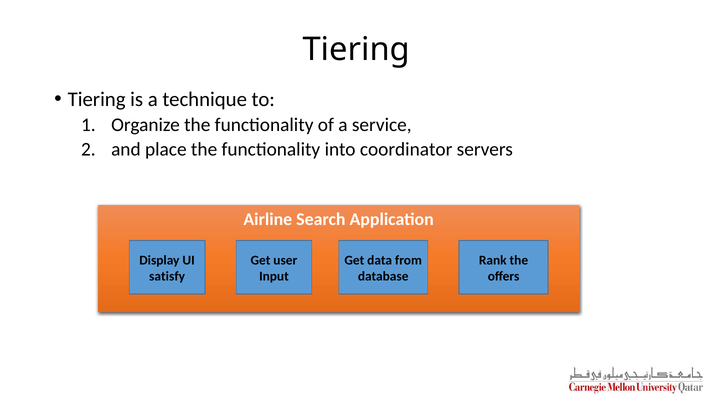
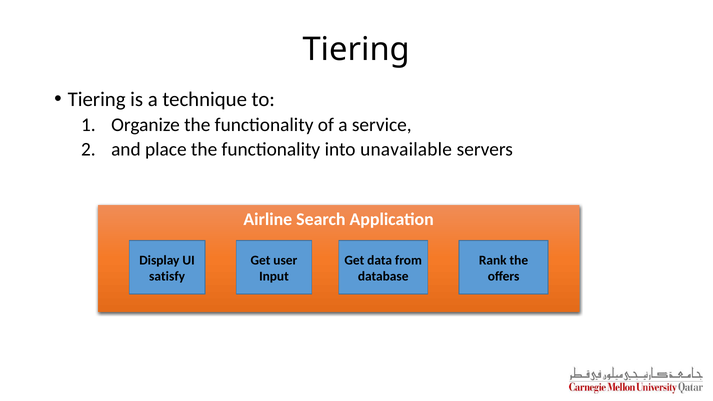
coordinator: coordinator -> unavailable (406, 149)
